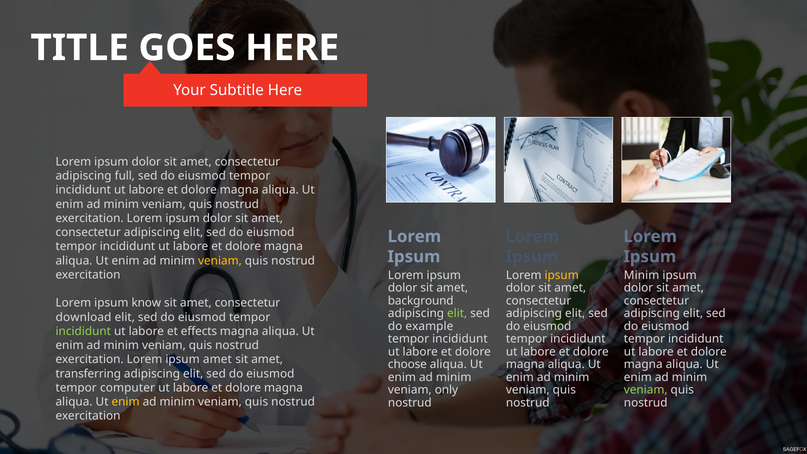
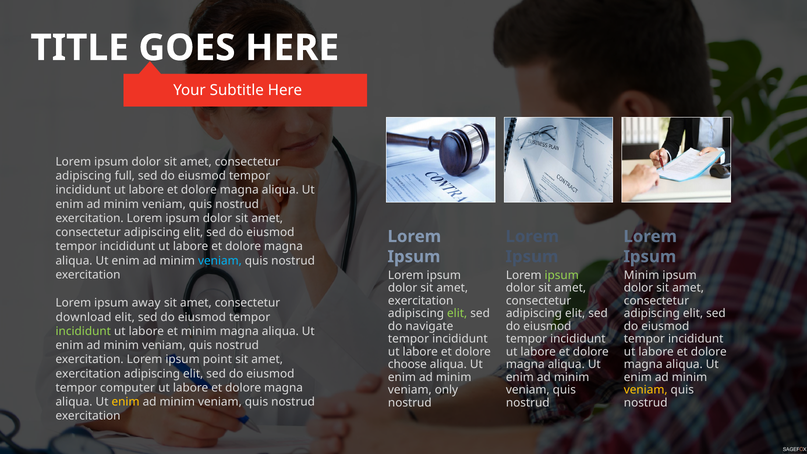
veniam colour: yellow -> light blue (220, 261)
ipsum colour: yellow -> light green (562, 275)
background: background -> exercitation (421, 301)
know: know -> away (146, 303)
example: example -> navigate (429, 326)
et effects: effects -> minim (199, 331)
ipsum amet: amet -> point (217, 360)
transferring: transferring -> exercitation (88, 374)
veniam colour: light green -> yellow (646, 390)
